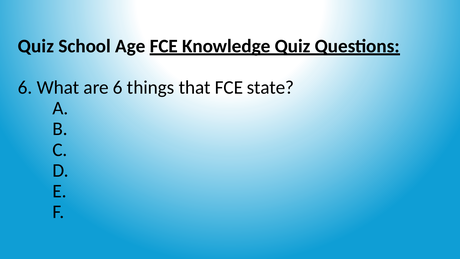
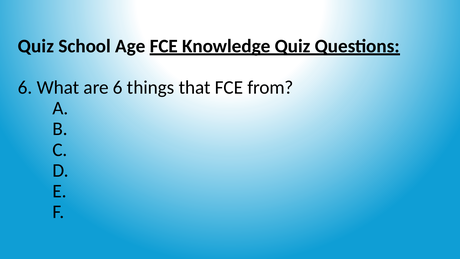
state: state -> from (270, 87)
